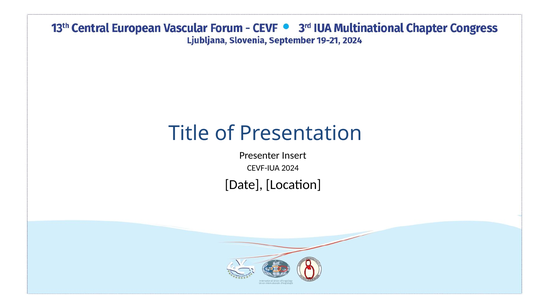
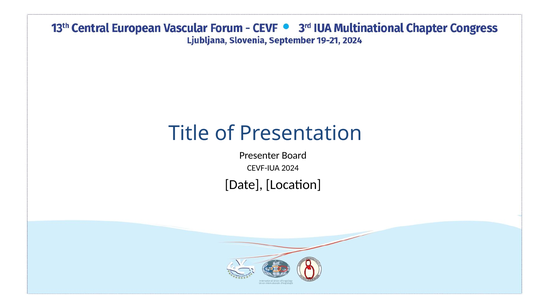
Insert: Insert -> Board (294, 155)
